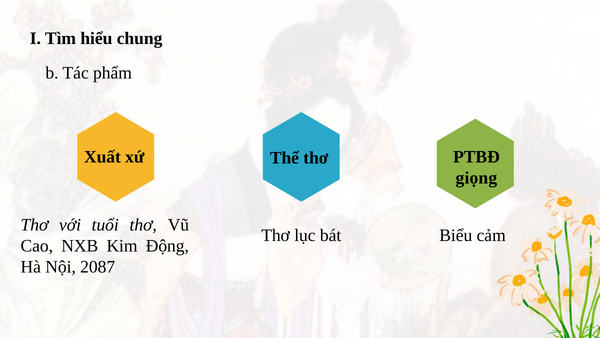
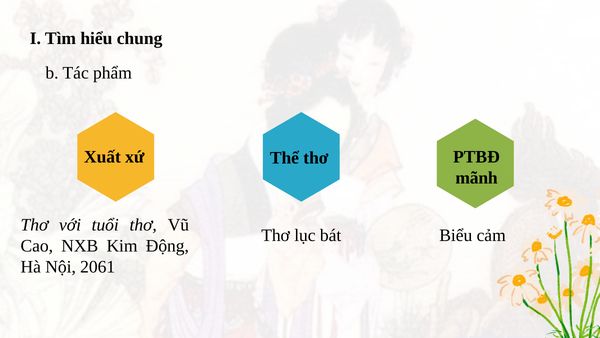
giọng: giọng -> mãnh (477, 178)
2087: 2087 -> 2061 (98, 266)
